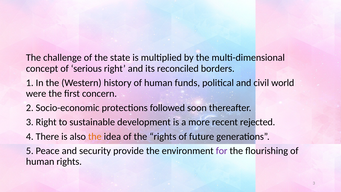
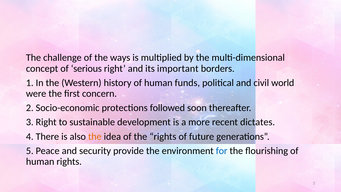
state: state -> ways (120, 58)
reconciled: reconciled -> important (178, 68)
rejected: rejected -> dictates (258, 122)
for colour: purple -> blue (222, 151)
